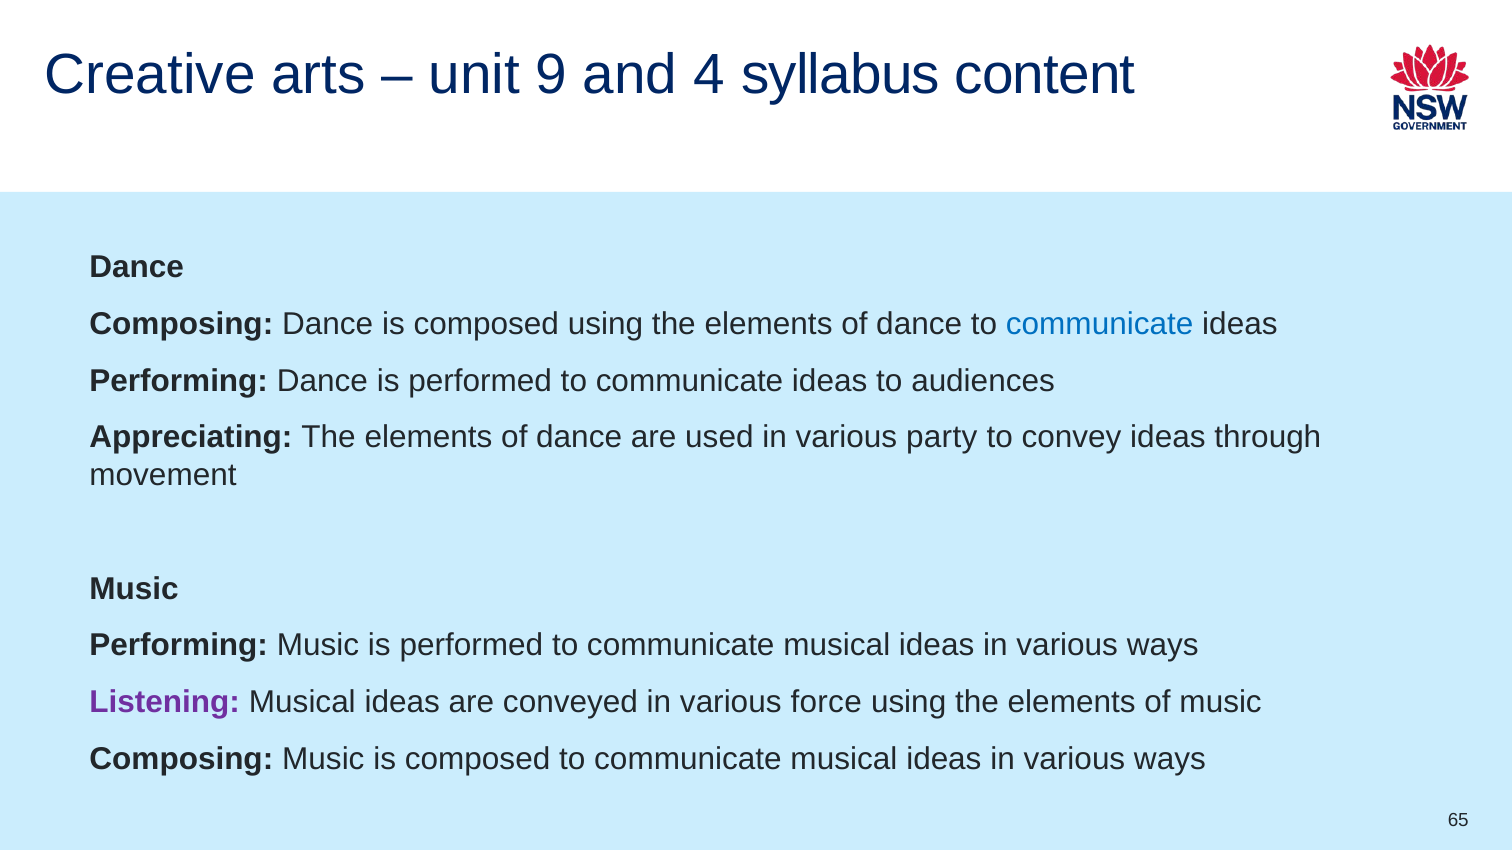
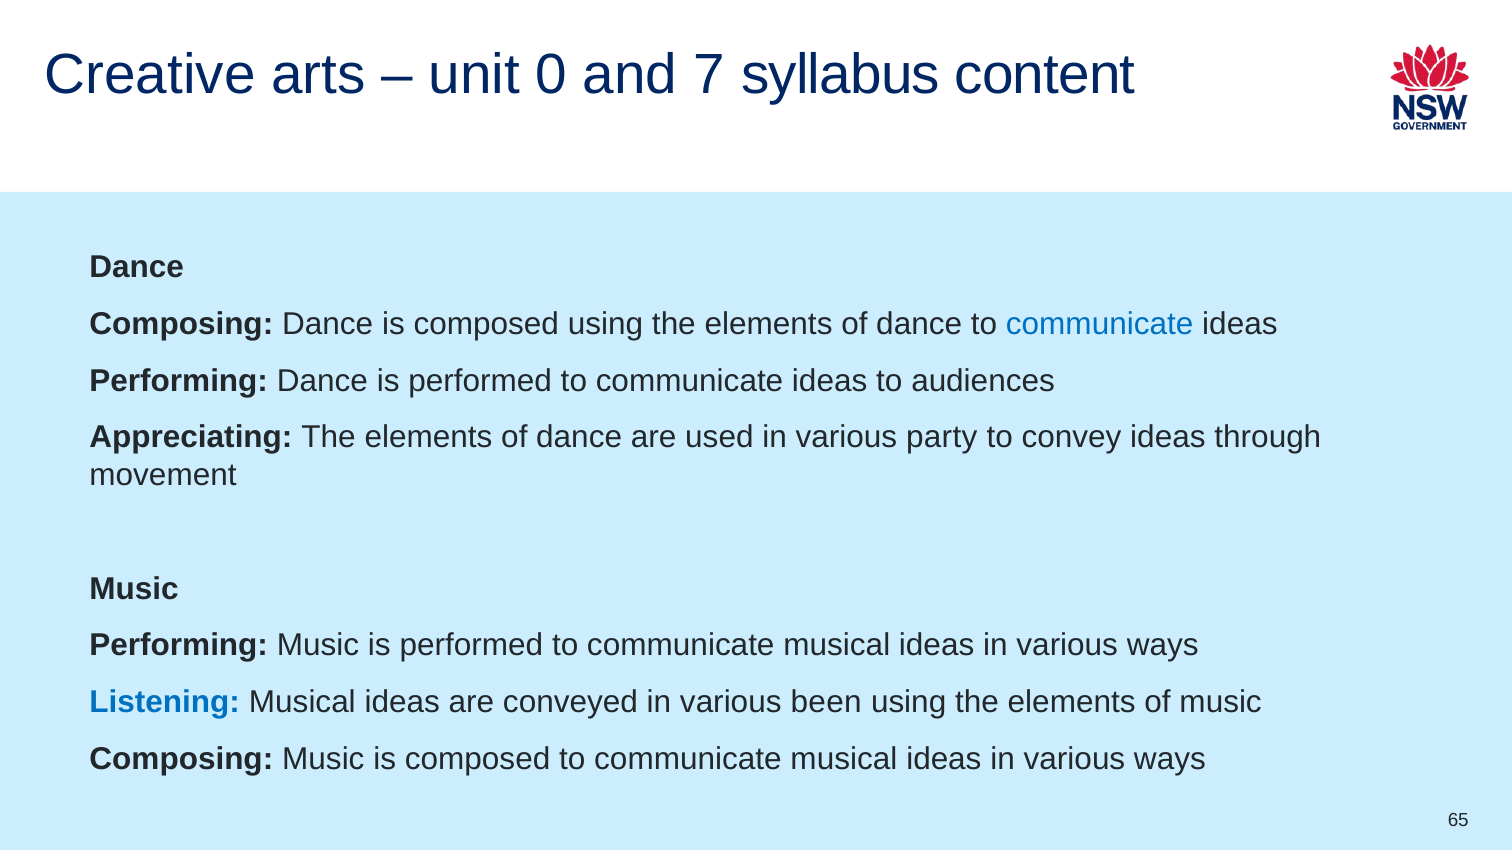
9: 9 -> 0 (551, 75)
4: 4 -> 7 (709, 75)
Listening colour: purple -> blue (165, 702)
force: force -> been (826, 702)
